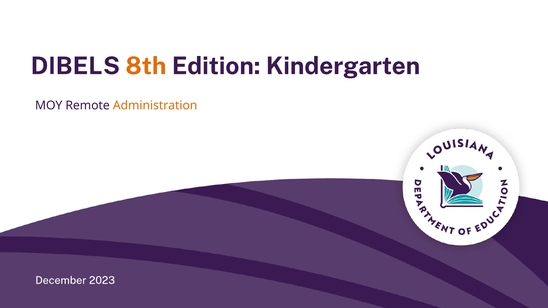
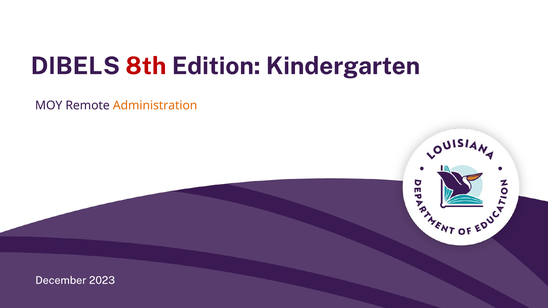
8th colour: orange -> red (146, 66)
